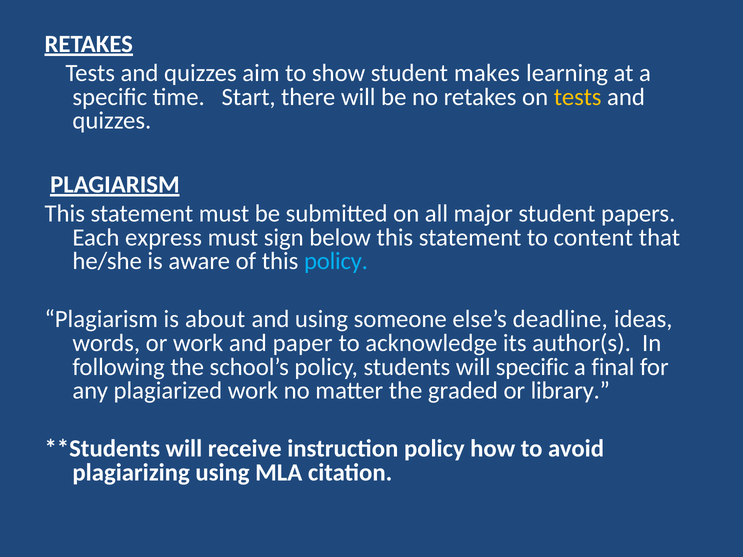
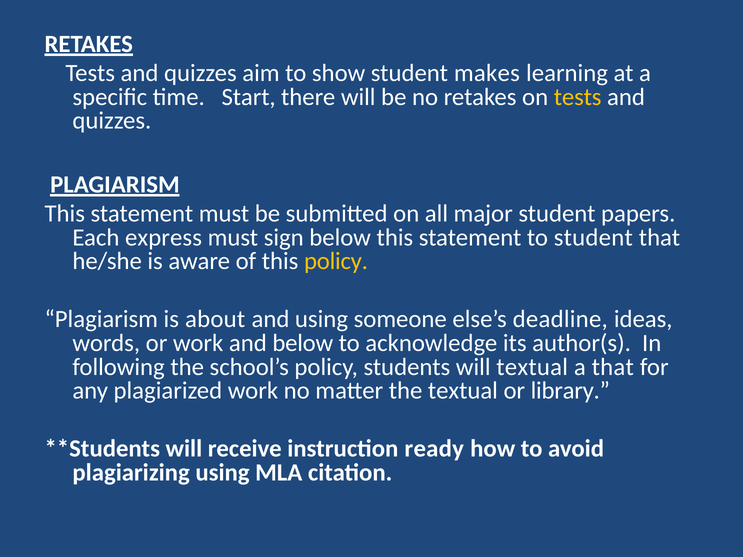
to content: content -> student (593, 238)
policy colour: light blue -> yellow (336, 261)
and paper: paper -> below (303, 343)
will specific: specific -> textual (532, 367)
a final: final -> that (613, 367)
the graded: graded -> textual (463, 391)
instruction policy: policy -> ready (434, 449)
